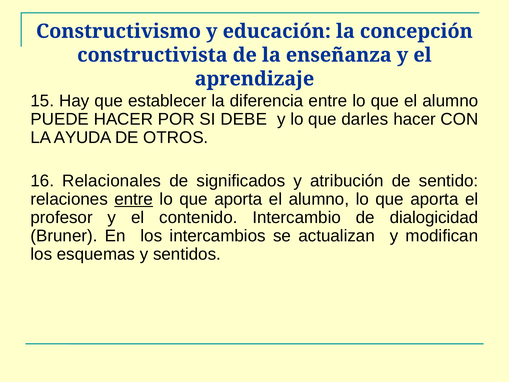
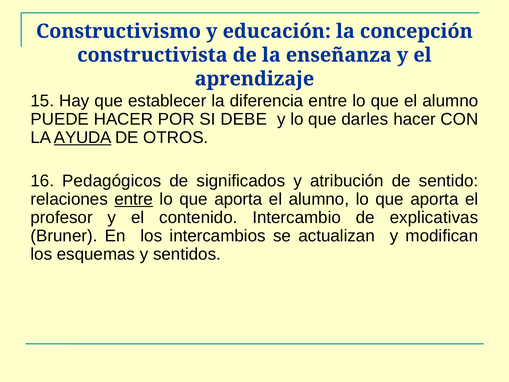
AYUDA underline: none -> present (83, 137)
Relacionales: Relacionales -> Pedagógicos (112, 181)
dialogicidad: dialogicidad -> explicativas (434, 217)
